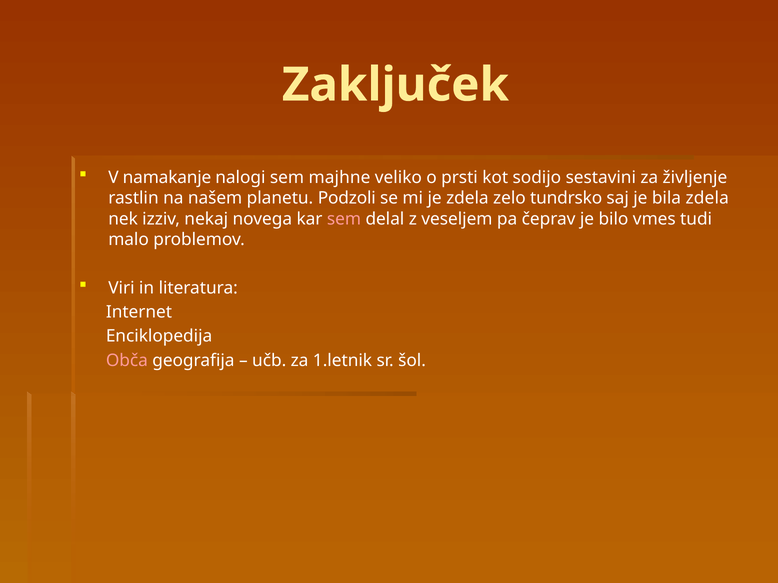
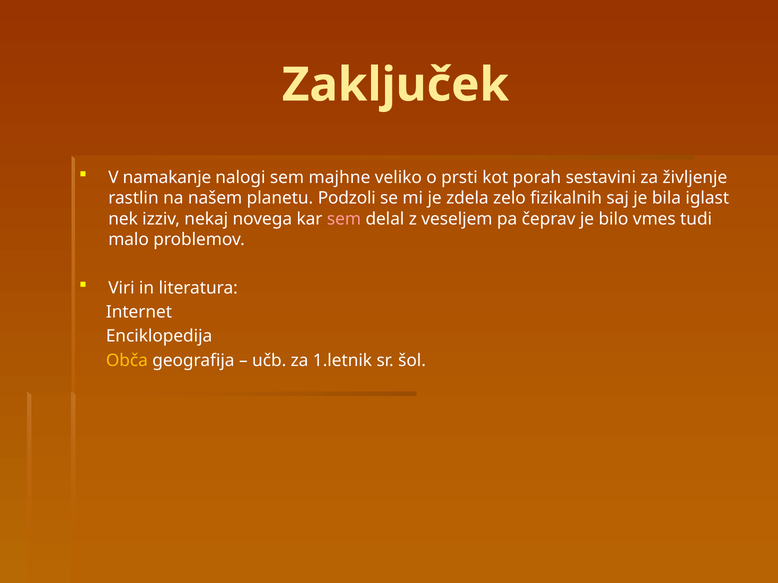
sodijo: sodijo -> porah (537, 178)
tundrsko: tundrsko -> fizikalnih (566, 198)
bila zdela: zdela -> iglast (707, 198)
Obča colour: pink -> yellow (127, 361)
